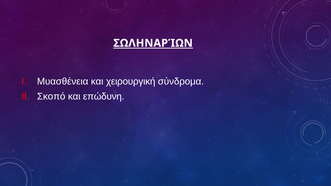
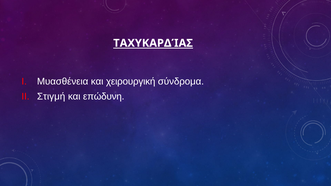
ΣΩΛΗΝΑΡΊΩΝ: ΣΩΛΗΝΑΡΊΩΝ -> ΤΑΧΥΚΑΡΔΊΑΣ (153, 43)
Σκοπό: Σκοπό -> Στιγμή (51, 96)
